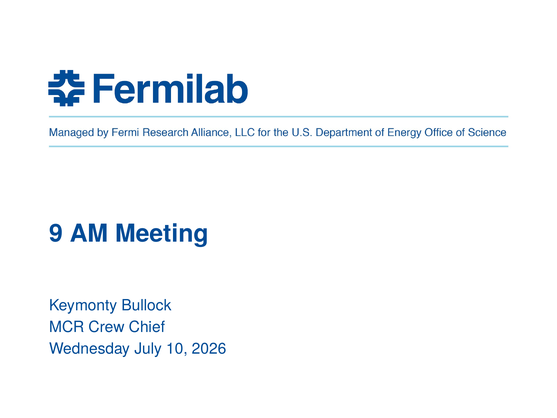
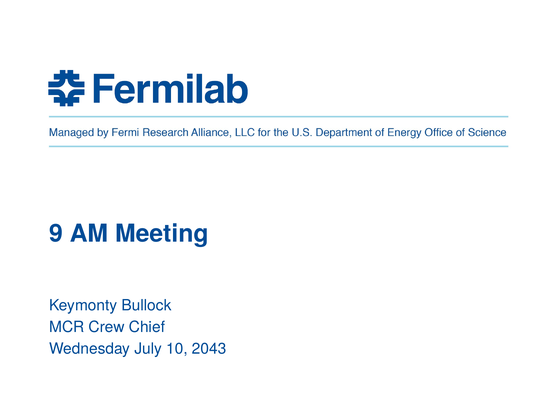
2026: 2026 -> 2043 (209, 349)
